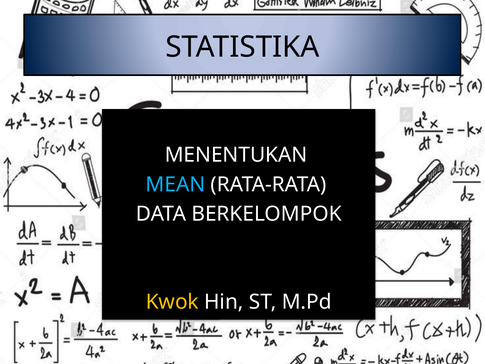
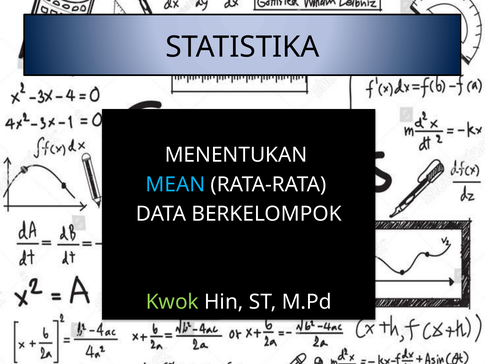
Kwok colour: yellow -> light green (172, 302)
